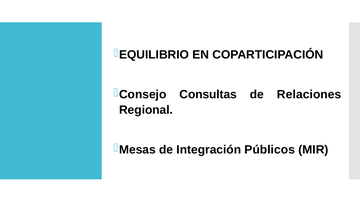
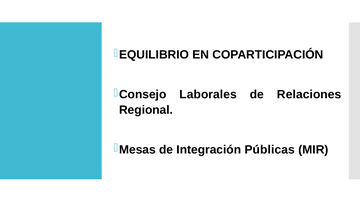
Consultas: Consultas -> Laborales (208, 95)
Públicos: Públicos -> Públicas (270, 150)
